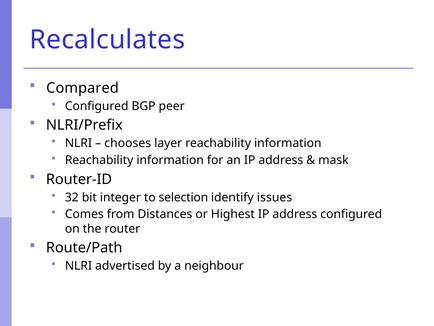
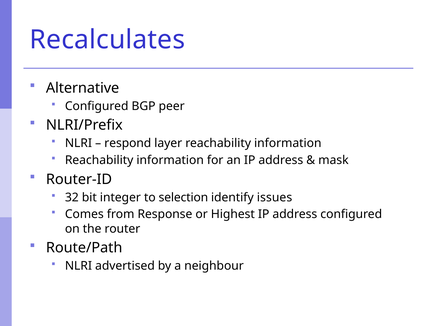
Compared: Compared -> Alternative (83, 88)
chooses: chooses -> respond (128, 143)
Distances: Distances -> Response (165, 214)
